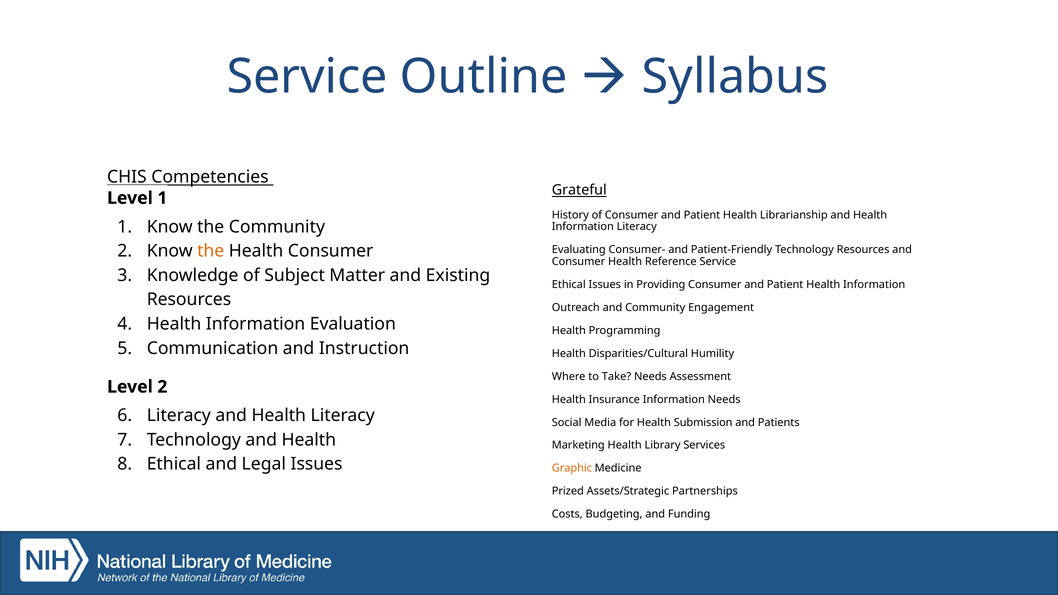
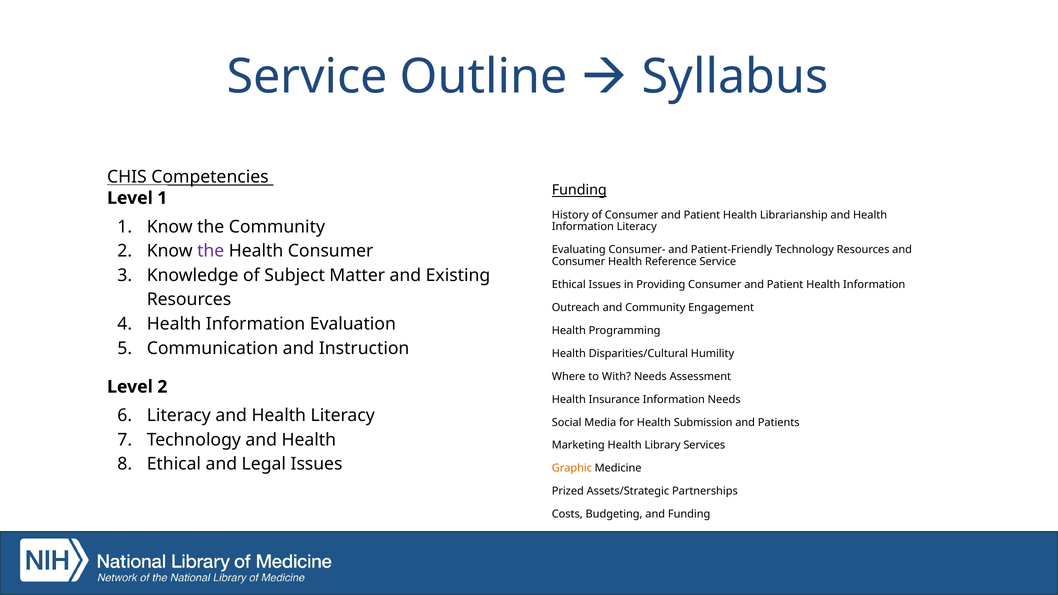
Grateful: Grateful -> Funding (579, 190)
the colour: orange -> purple (211, 251)
Take: Take -> With (616, 377)
